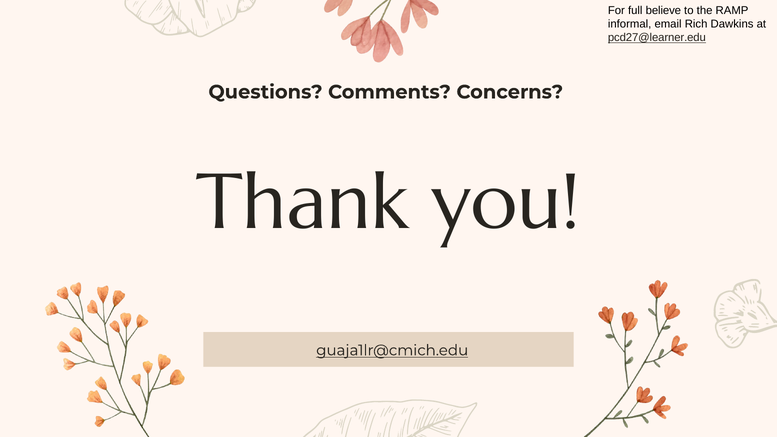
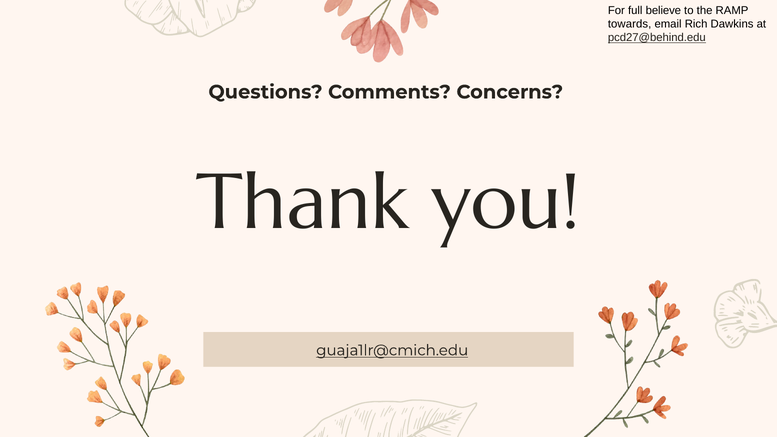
informal: informal -> towards (630, 24)
pcd27@learner.edu: pcd27@learner.edu -> pcd27@behind.edu (657, 38)
